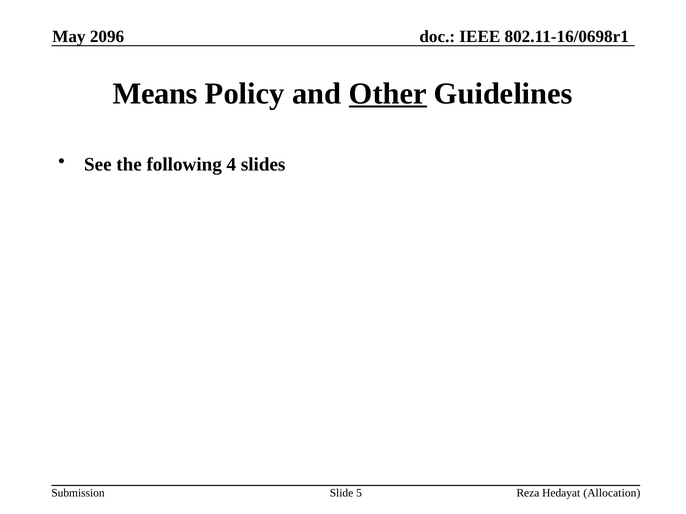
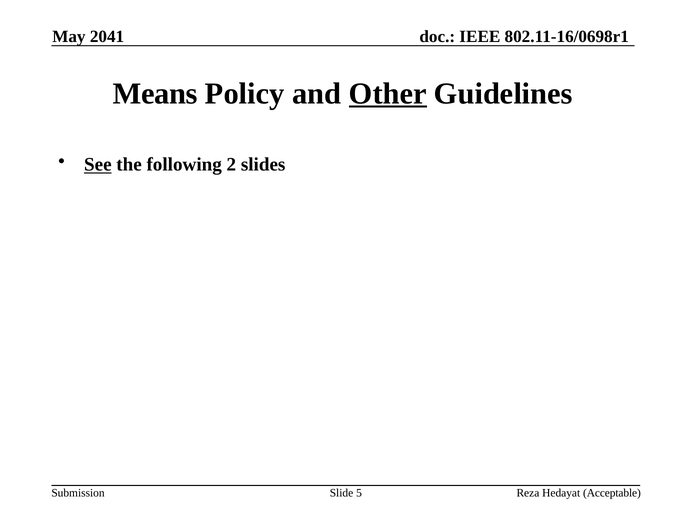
2096: 2096 -> 2041 (107, 37)
See underline: none -> present (98, 165)
4: 4 -> 2 (231, 165)
Allocation: Allocation -> Acceptable (612, 493)
